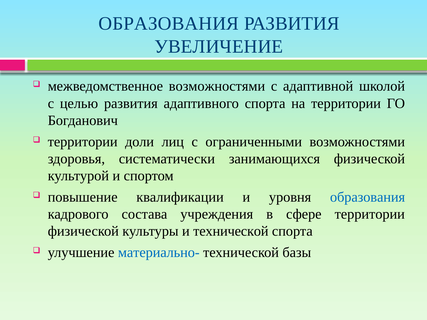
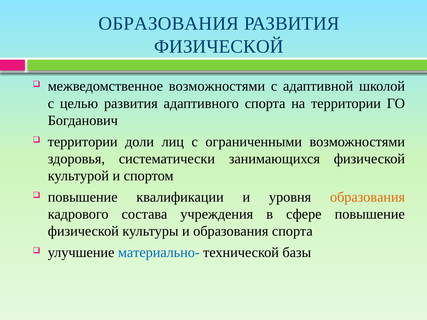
УВЕЛИЧЕНИЕ: УВЕЛИЧЕНИЕ -> ФИЗИЧЕСКОЙ (219, 47)
образования colour: blue -> orange (368, 197)
сфере территории: территории -> повышение (370, 214)
и технической: технической -> образования (231, 231)
